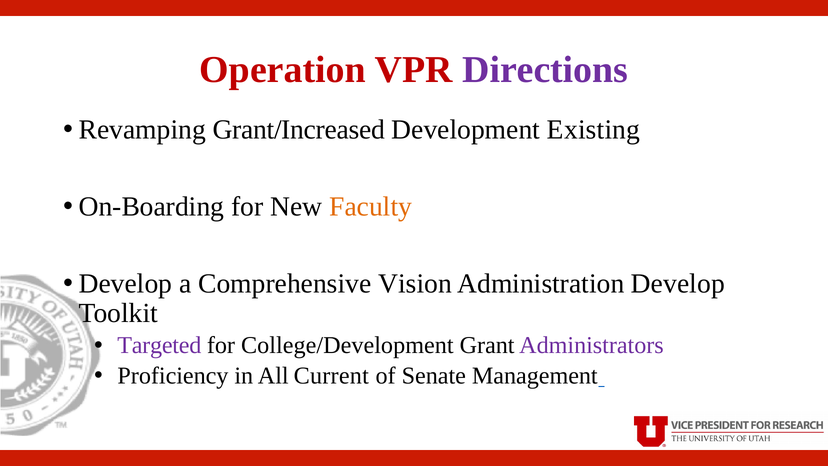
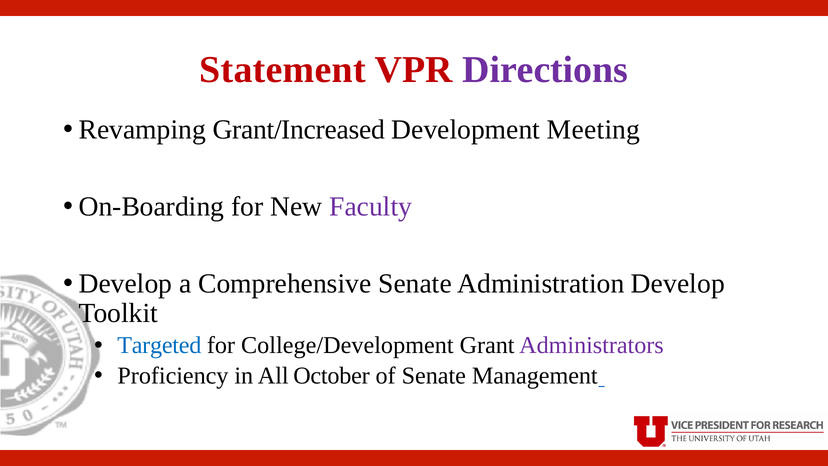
Operation: Operation -> Statement (283, 70)
Existing: Existing -> Meeting (594, 129)
Faculty colour: orange -> purple (371, 206)
Comprehensive Vision: Vision -> Senate (415, 283)
Targeted colour: purple -> blue (159, 345)
Current: Current -> October (331, 376)
